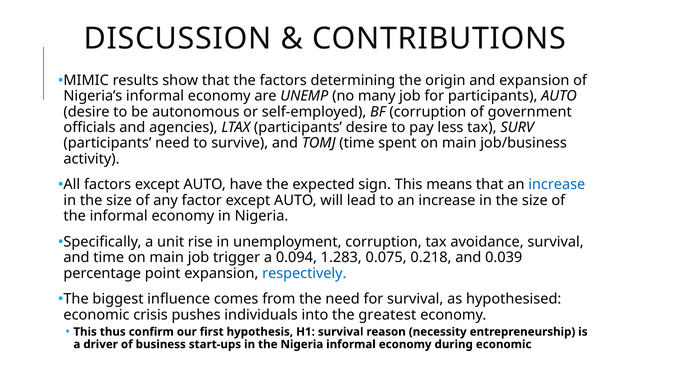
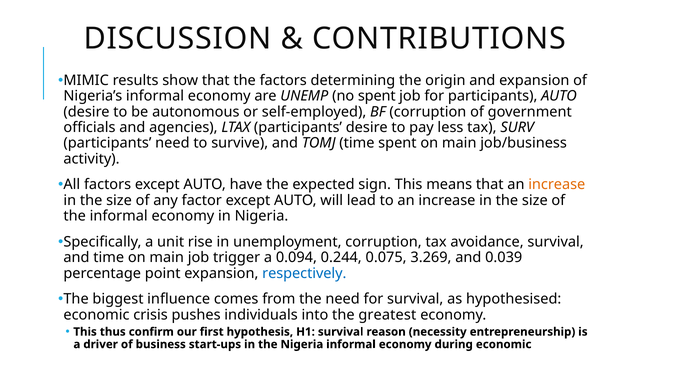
no many: many -> spent (377, 96)
increase colour: blue -> orange (557, 185)
1.283: 1.283 -> 0.244 (341, 258)
0.218: 0.218 -> 3.269 (431, 258)
